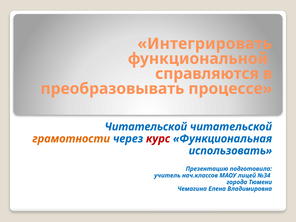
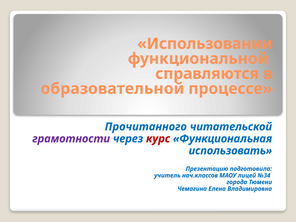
Интегрировать: Интегрировать -> Использовании (205, 44)
преобразовывать: преобразовывать -> образовательной (112, 89)
Читательской: Читательской -> Прочитанного (146, 127)
грамотности colour: orange -> purple (71, 139)
